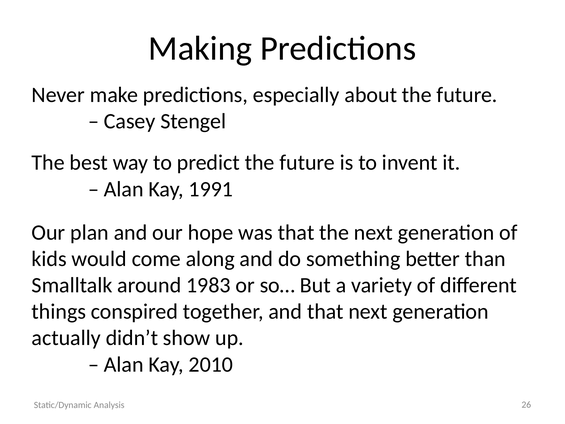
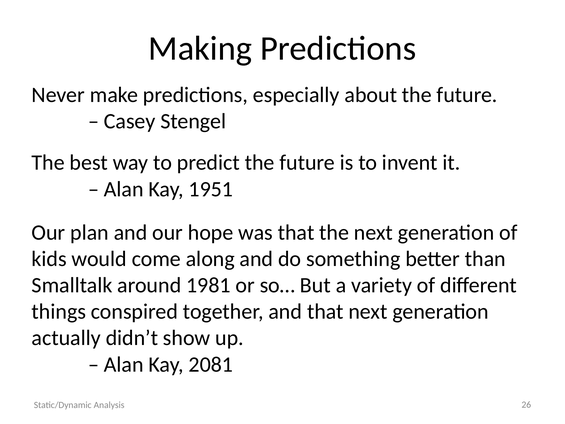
1991: 1991 -> 1951 (211, 189)
1983: 1983 -> 1981 (208, 285)
2010: 2010 -> 2081 (211, 364)
